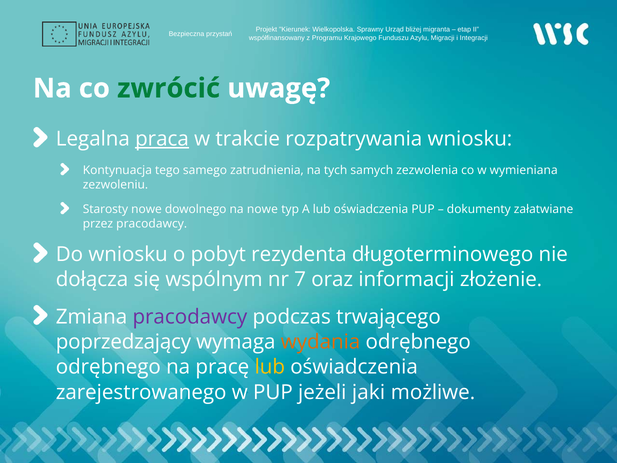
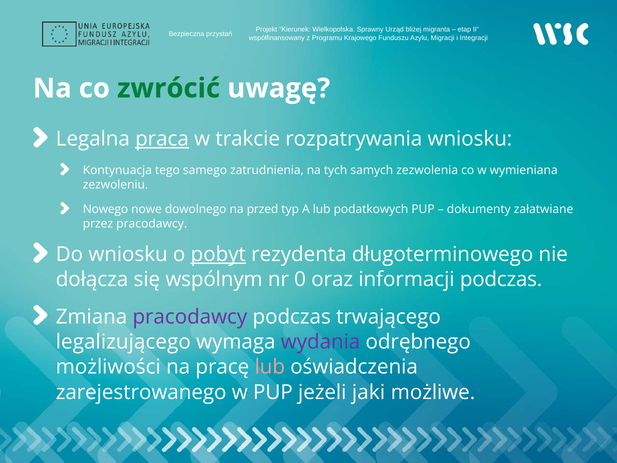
Starosty: Starosty -> Nowego (105, 209)
na nowe: nowe -> przed (263, 209)
A lub oświadczenia: oświadczenia -> podatkowych (371, 209)
pobyt underline: none -> present (218, 254)
7: 7 -> 0 (300, 279)
informacji złożenie: złożenie -> podczas (501, 279)
poprzedzający: poprzedzający -> legalizującego (123, 342)
wydania colour: orange -> purple (321, 342)
odrębnego: odrębnego -> możliwości (108, 367)
lub colour: yellow -> pink (270, 367)
